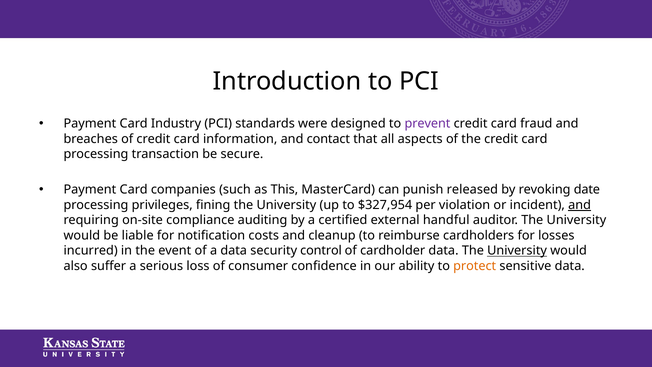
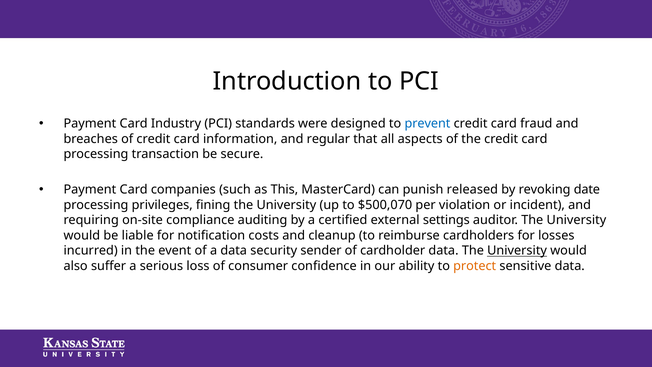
prevent colour: purple -> blue (427, 124)
contact: contact -> regular (328, 139)
$327,954: $327,954 -> $500,070 (385, 205)
and underline: present -> none (580, 205)
handful: handful -> settings (446, 220)
control: control -> sender (321, 251)
